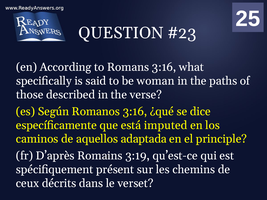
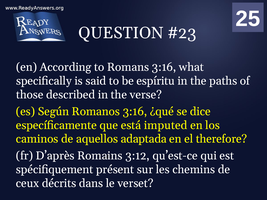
woman: woman -> espíritu (156, 81)
principle: principle -> therefore (221, 139)
3:19: 3:19 -> 3:12 (137, 156)
